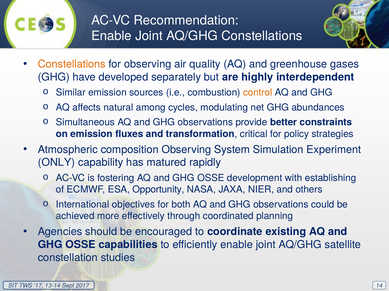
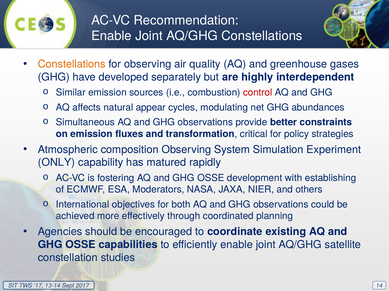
control colour: orange -> red (258, 93)
among: among -> appear (151, 108)
Opportunity: Opportunity -> Moderators (158, 190)
